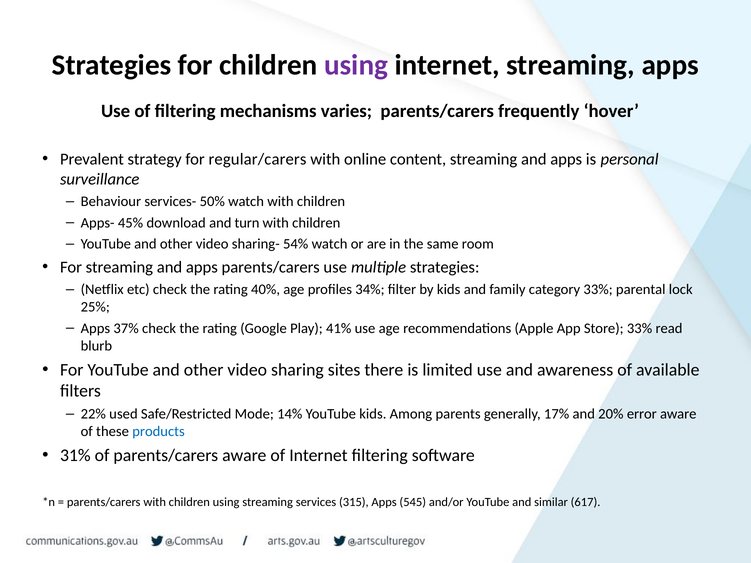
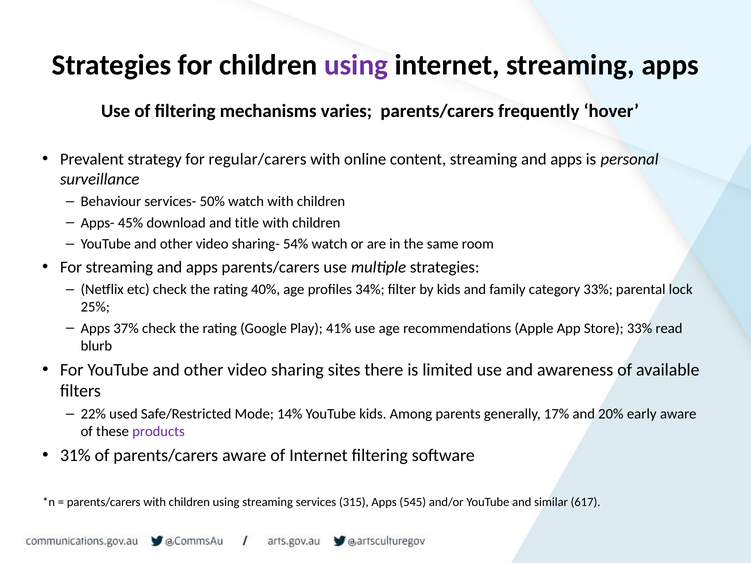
turn: turn -> title (247, 223)
error: error -> early (642, 414)
products colour: blue -> purple (159, 432)
